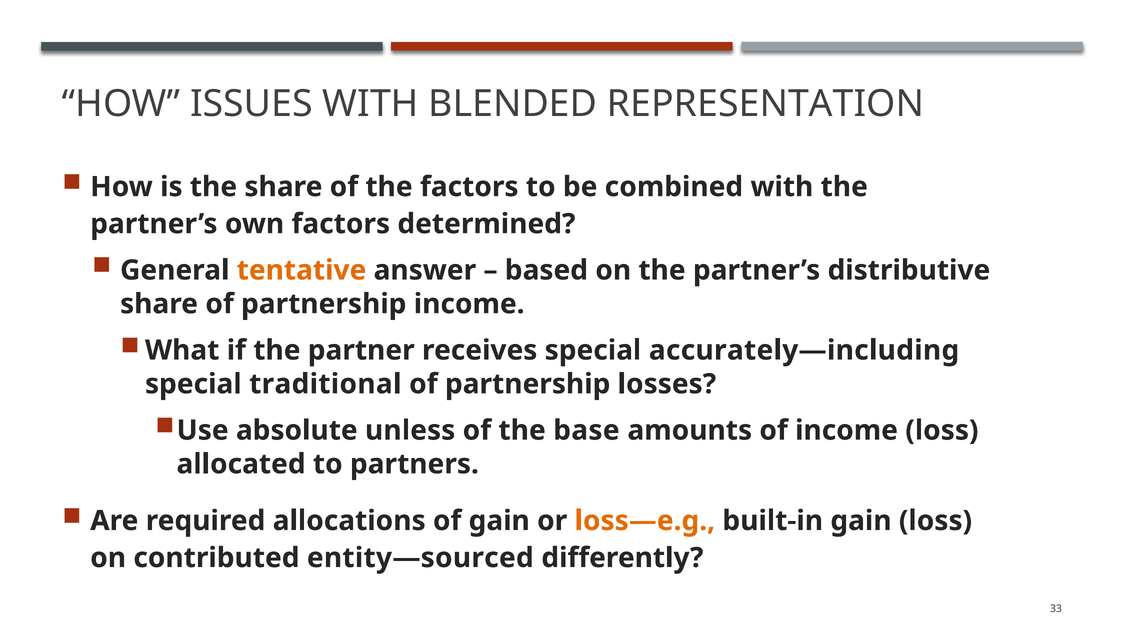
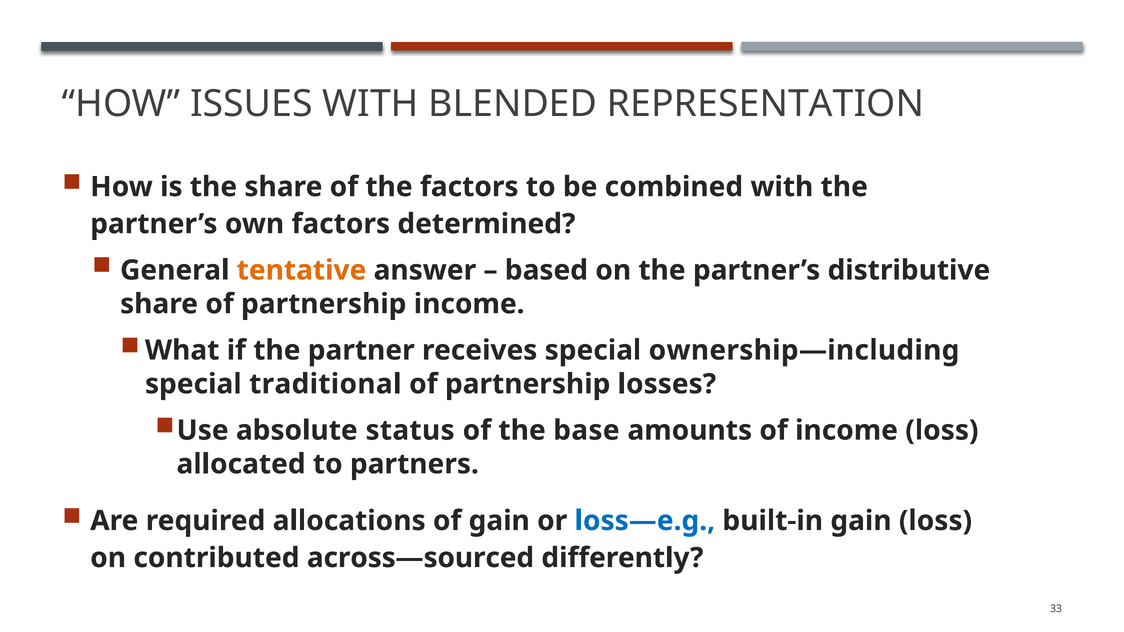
accurately—including: accurately—including -> ownership—including (804, 350)
unless: unless -> status (410, 431)
loss—e.g colour: orange -> blue (645, 521)
entity—sourced: entity—sourced -> across—sourced (420, 558)
